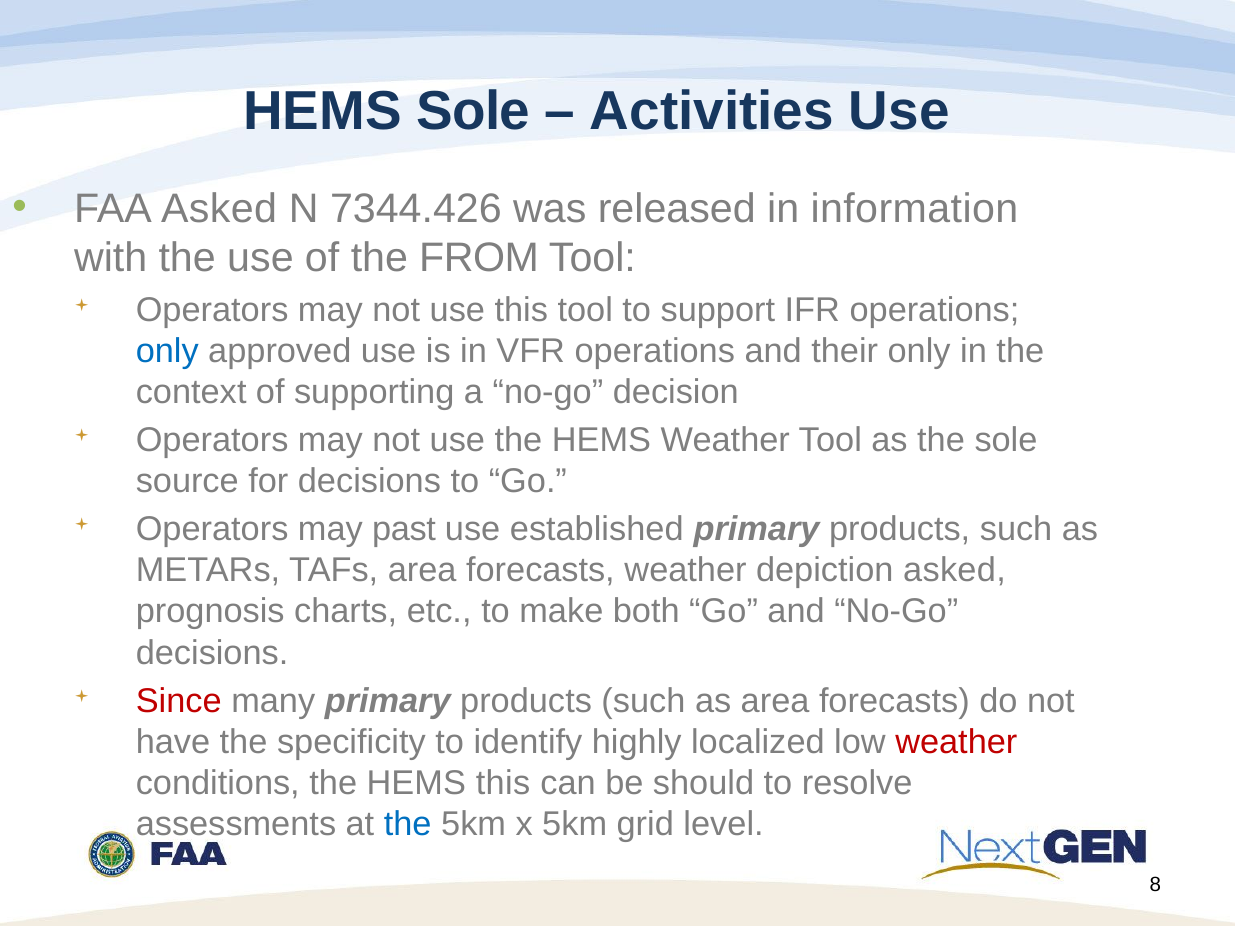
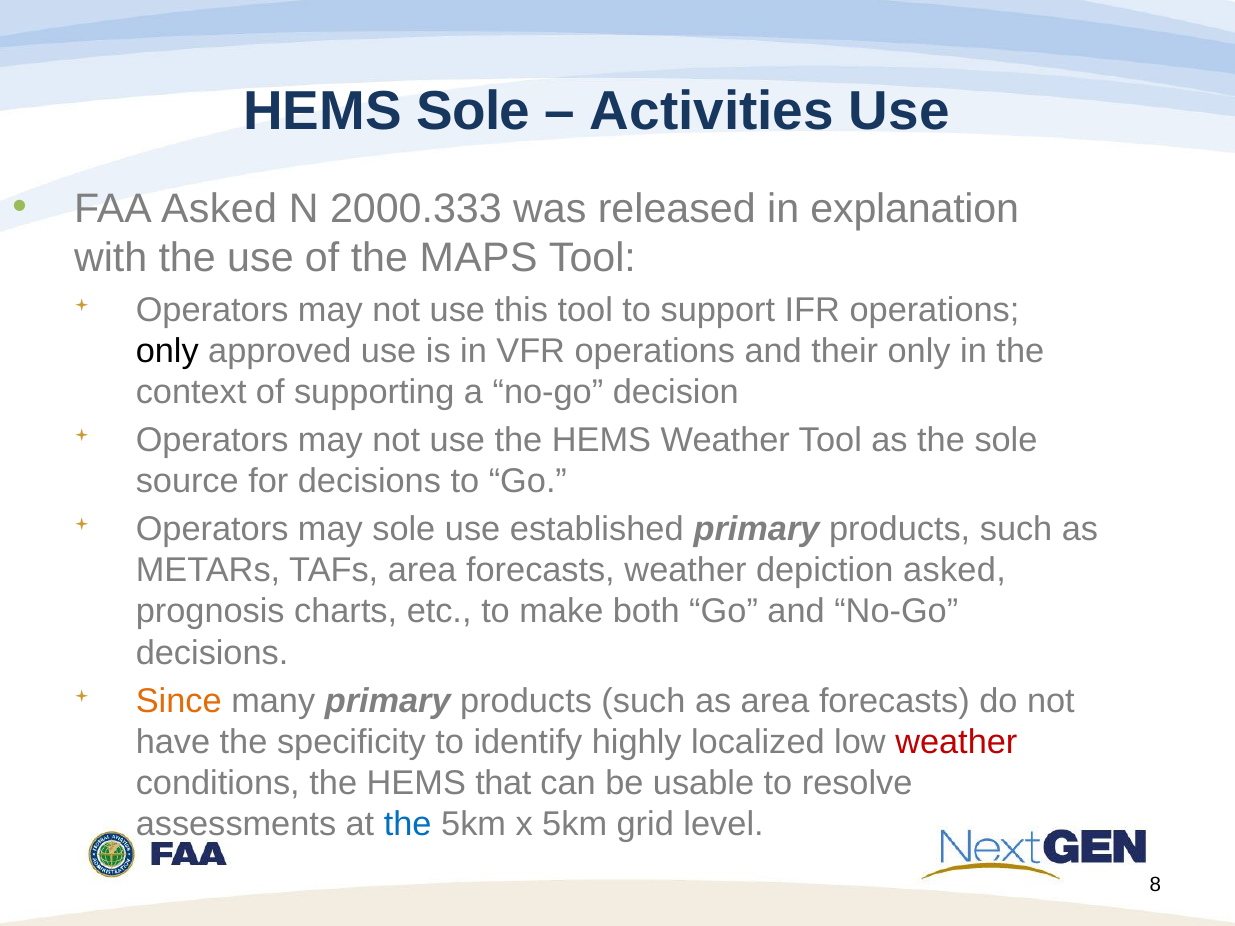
7344.426: 7344.426 -> 2000.333 (416, 209)
information: information -> explanation (915, 209)
FROM: FROM -> MAPS (479, 258)
only colour: blue -> black (167, 351)
may past: past -> sole (404, 529)
Since colour: red -> orange (179, 701)
HEMS this: this -> that (503, 783)
should: should -> usable (704, 783)
